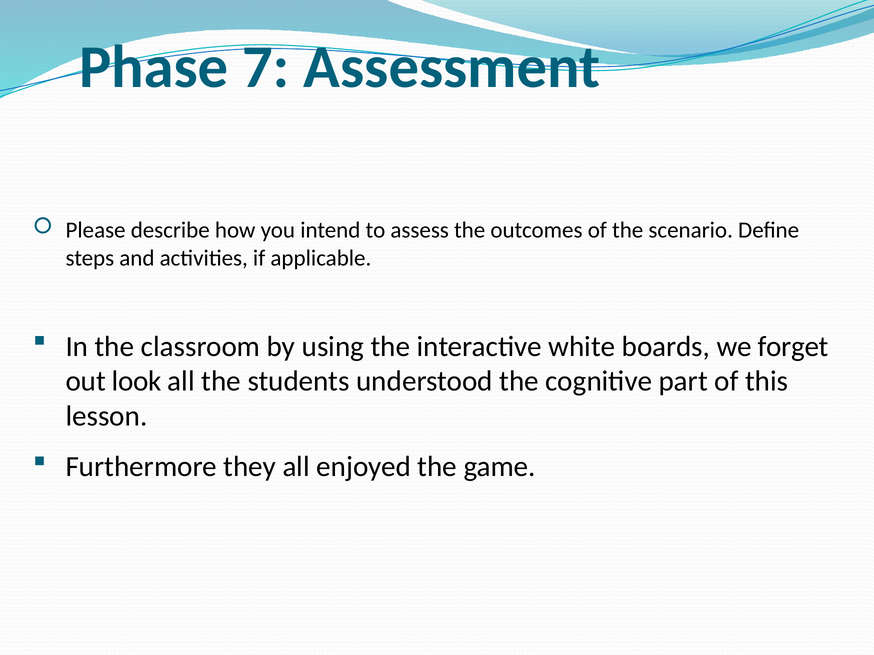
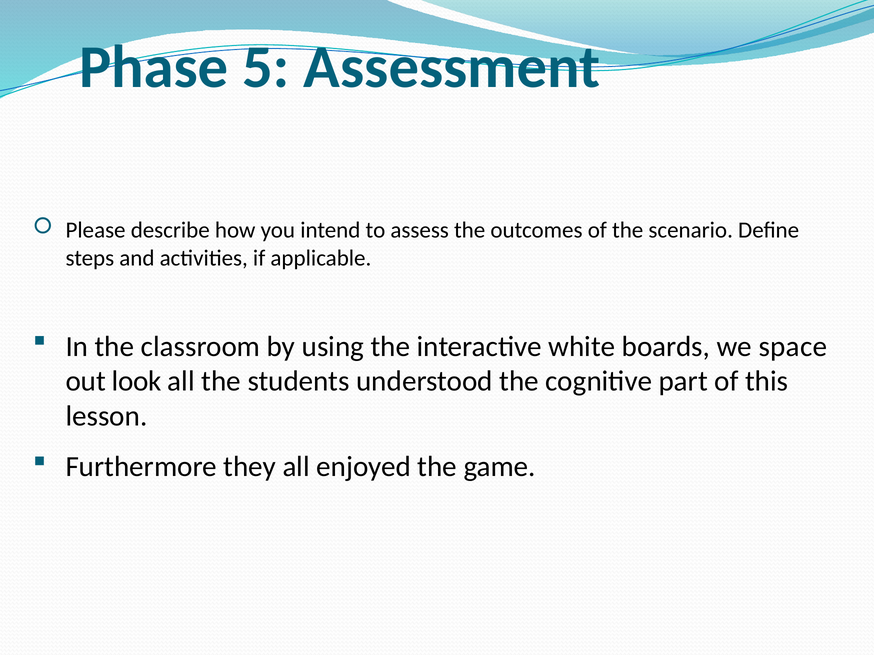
7: 7 -> 5 (266, 67)
forget: forget -> space (793, 347)
